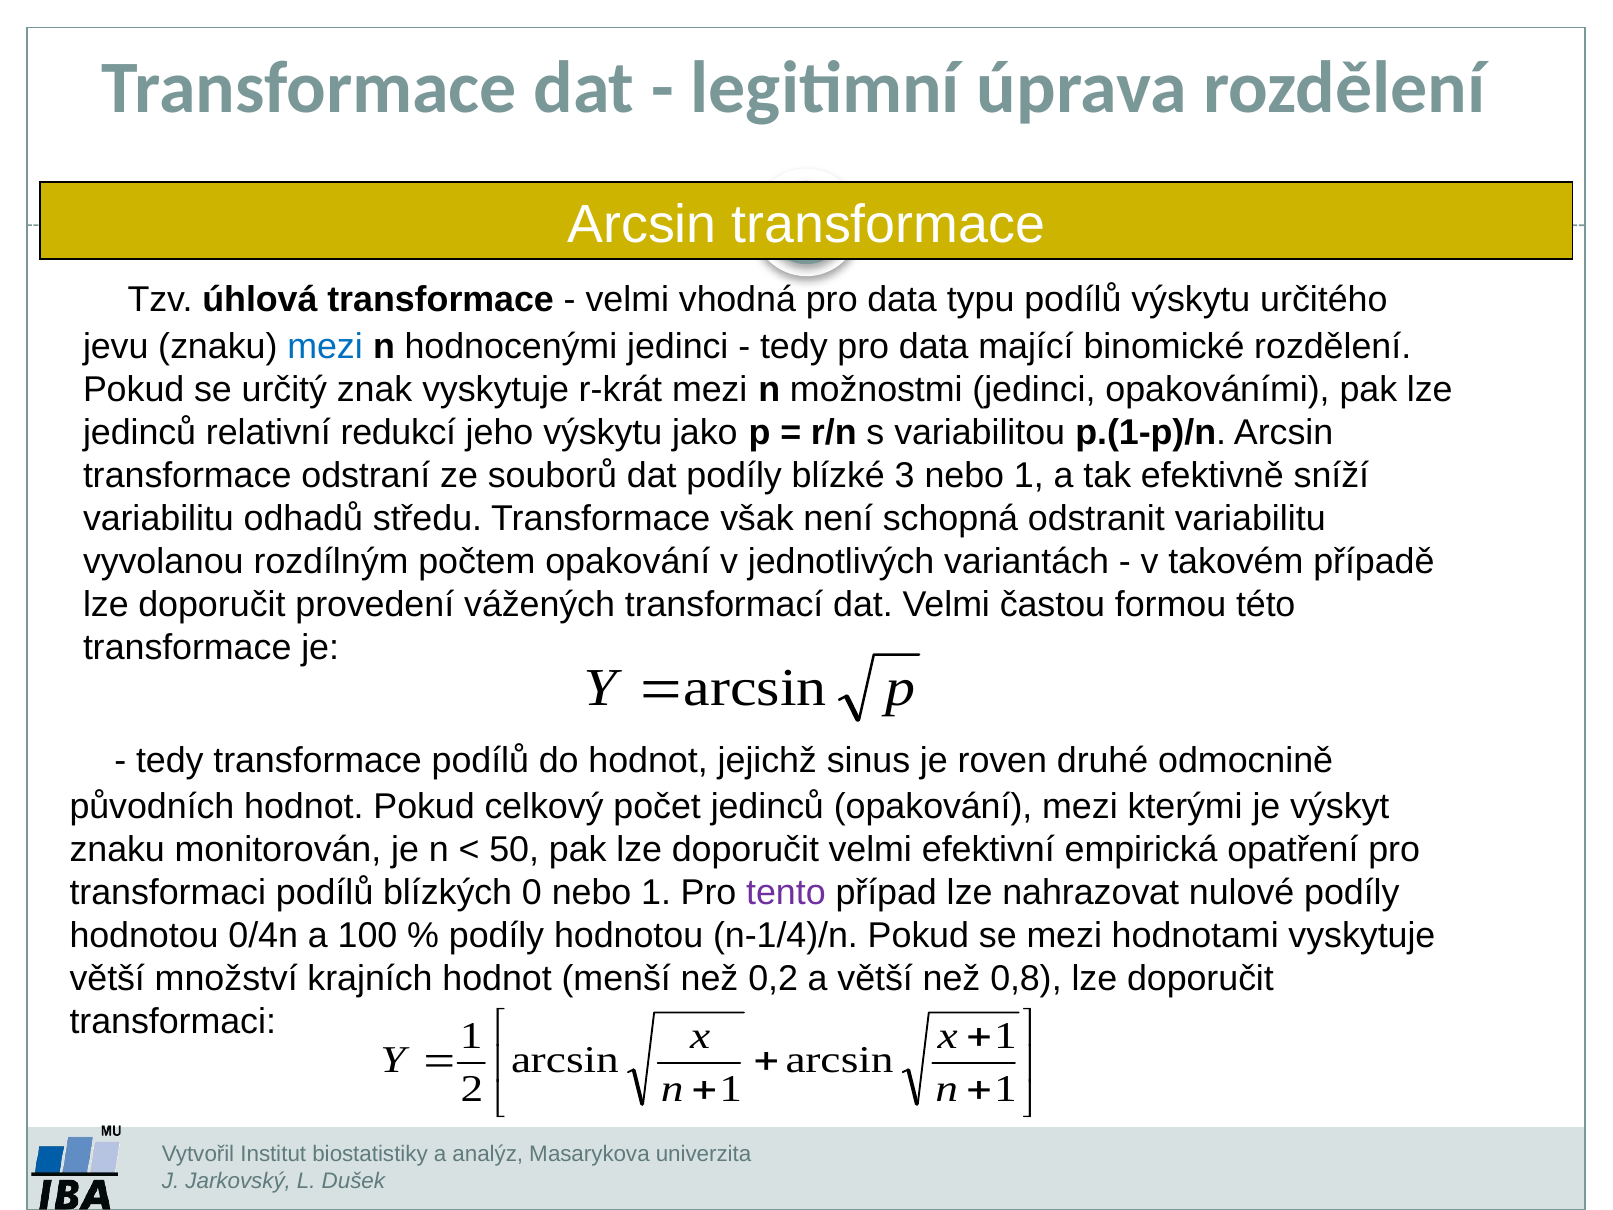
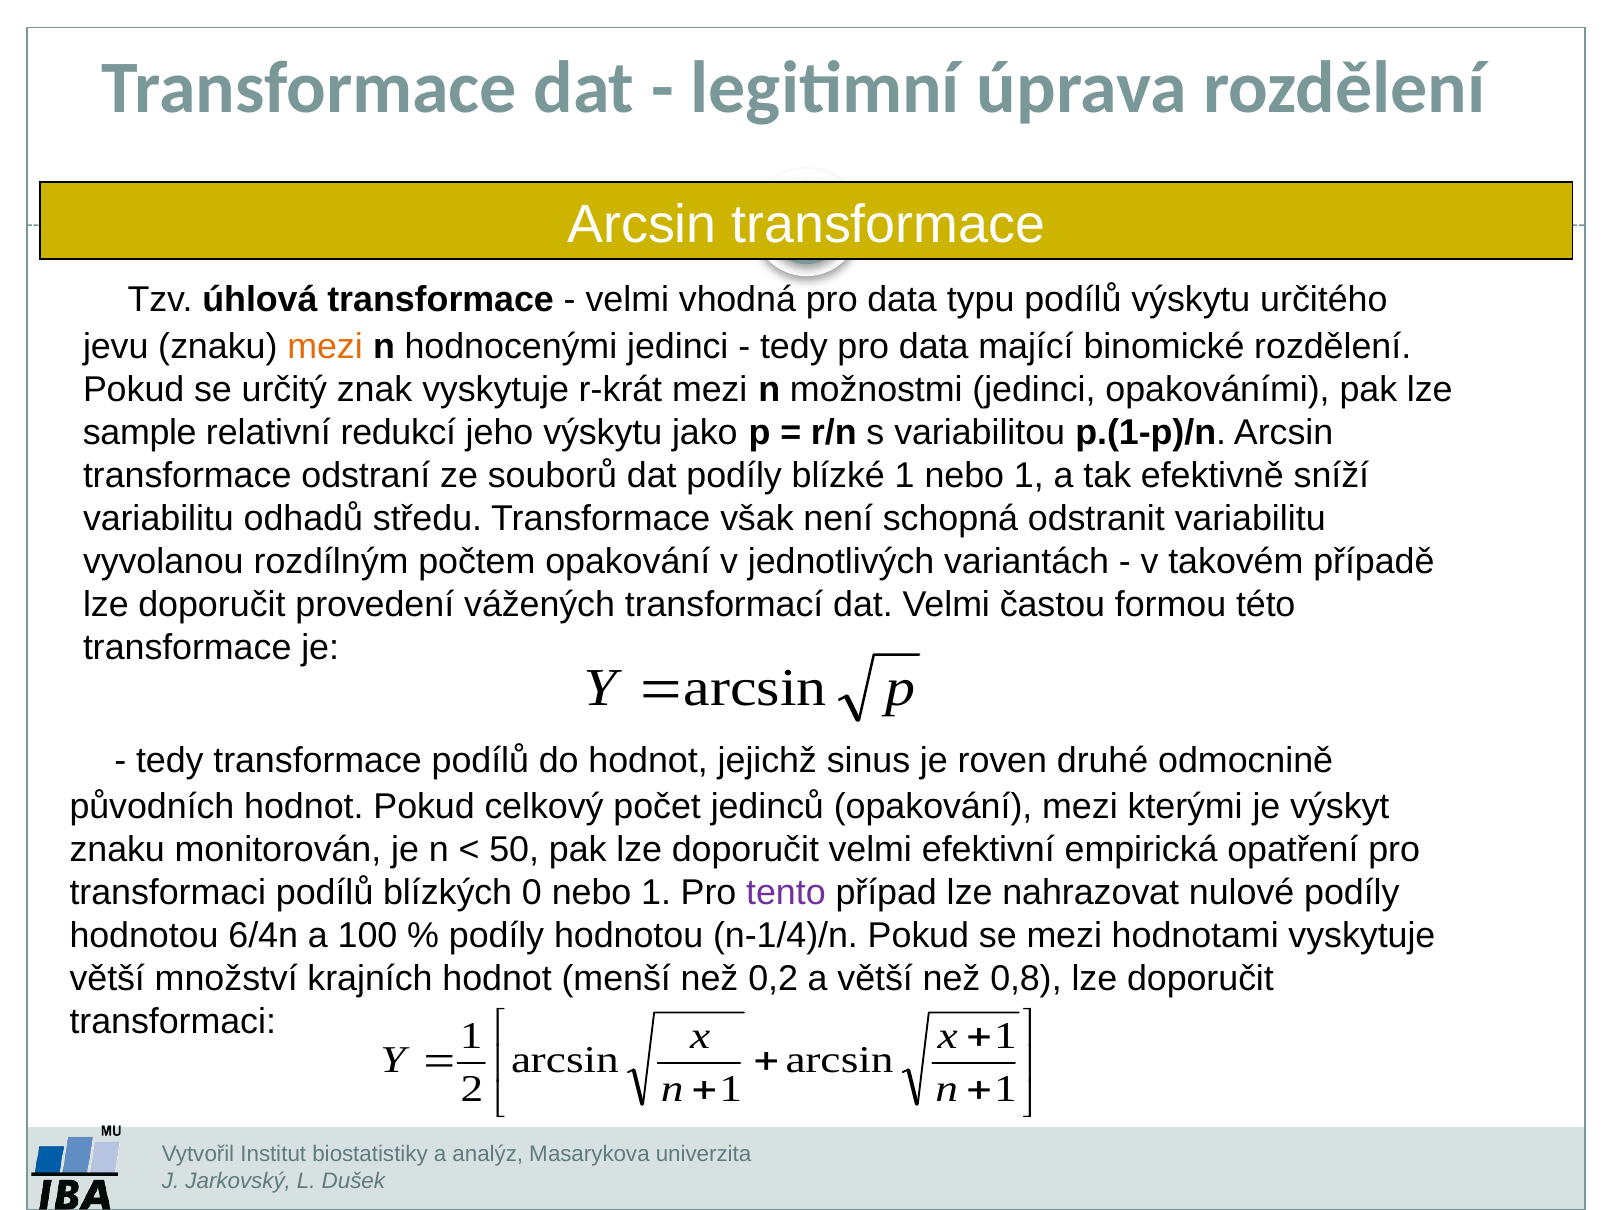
mezi colour: blue -> orange (325, 347)
jedinců: jedinců -> sample (140, 433)
blízké 3: 3 -> 1 (905, 476)
0/4n: 0/4n -> 6/4n (263, 936)
